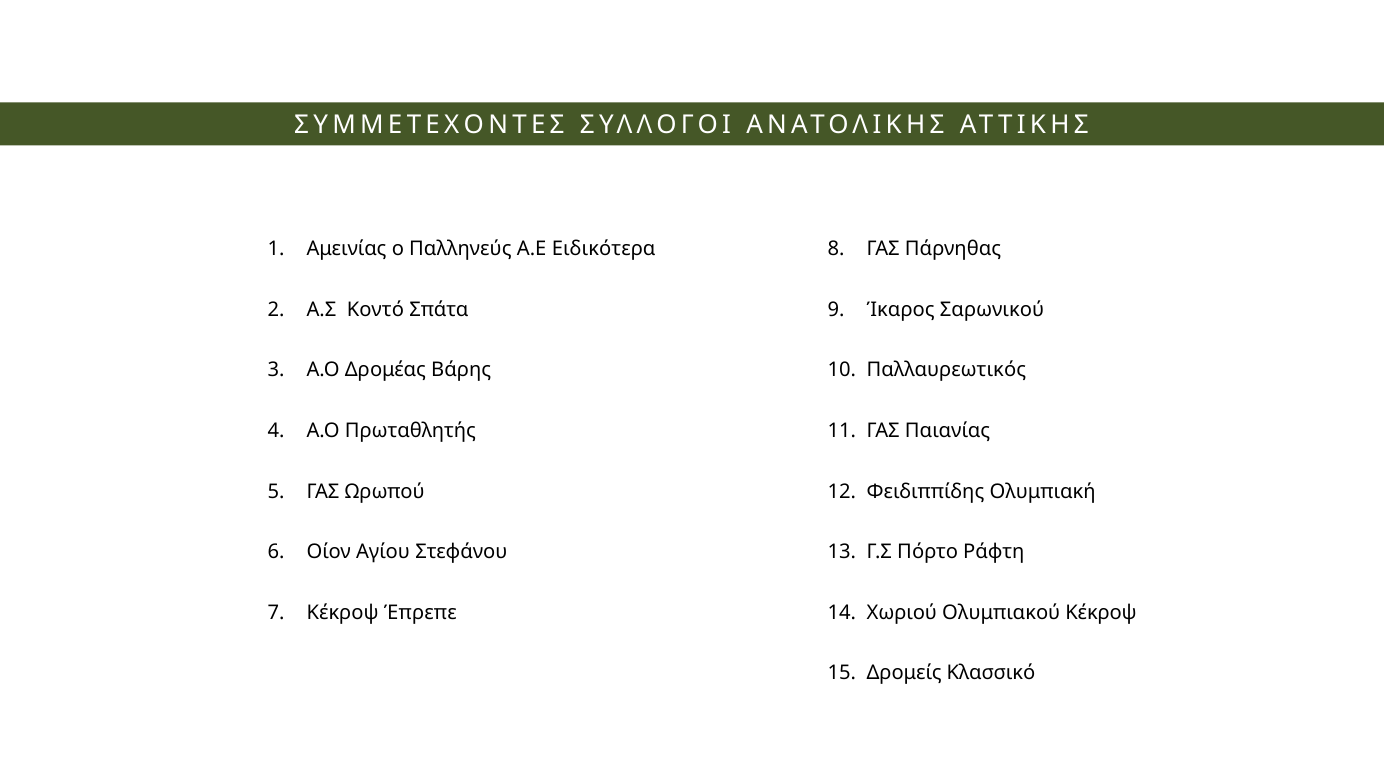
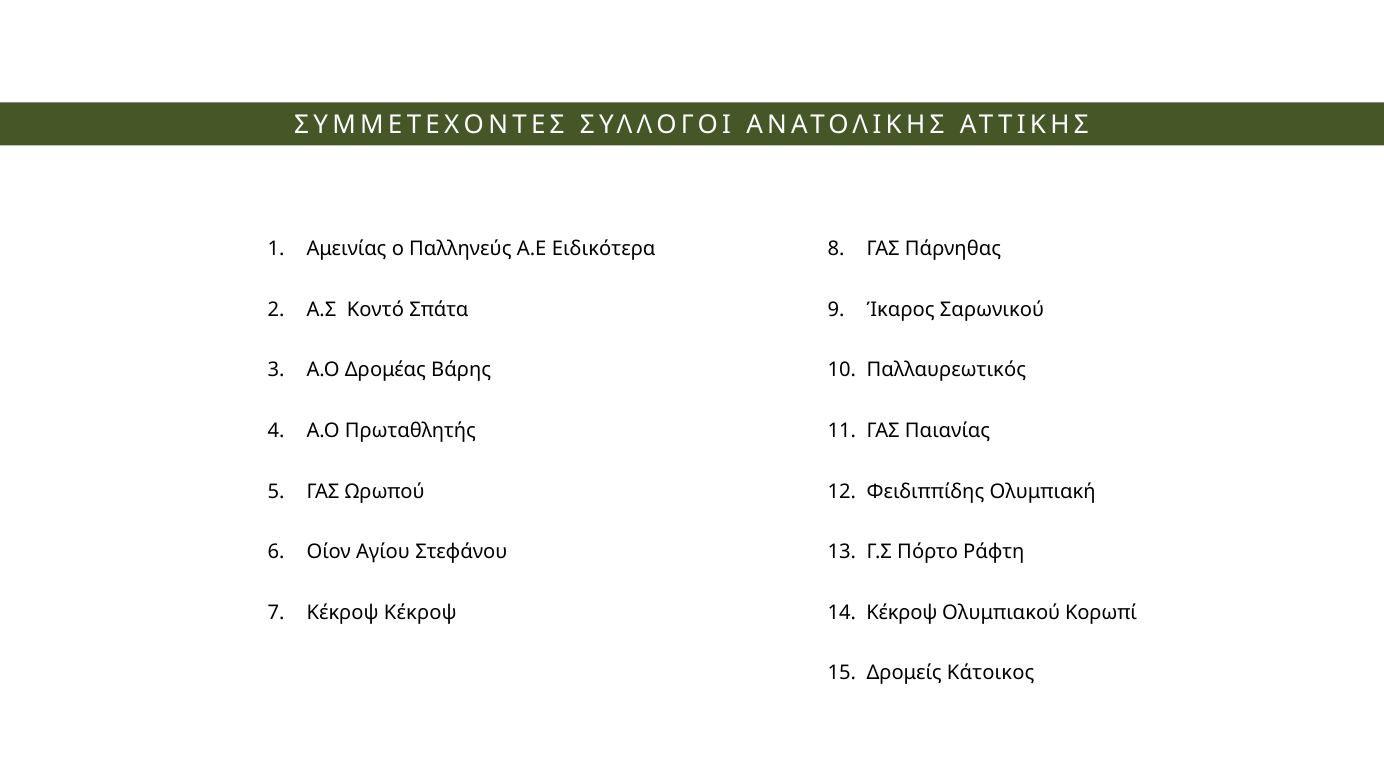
Κέκροψ Έπρεπε: Έπρεπε -> Κέκροψ (420, 612)
Χωριού: Χωριού -> Κέκροψ (902, 612)
Ολυμπιακού Κέκροψ: Κέκροψ -> Κορωπί (1101, 612)
Κλασσικό: Κλασσικό -> Κάτοικος (991, 673)
